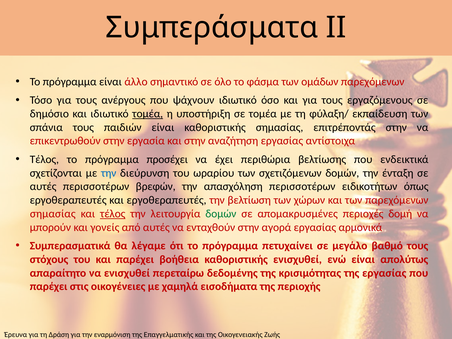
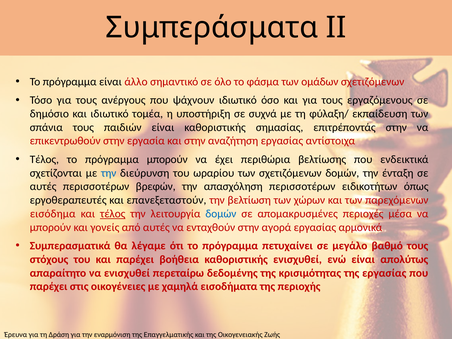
ομάδων παρεχόμενων: παρεχόμενων -> σχετιζόμενων (373, 82)
τομέα underline: present -> none (148, 114)
σε τομέα: τομέα -> συχνά (263, 114)
πρόγραμμα προσέχει: προσέχει -> μπορούν (167, 159)
και εργοθεραπευτές: εργοθεραπευτές -> επανεξεταστούν (166, 200)
σημασίας: σημασίας -> εισόδημα (53, 214)
δομών colour: green -> blue (221, 214)
δομή: δομή -> μέσα (400, 214)
